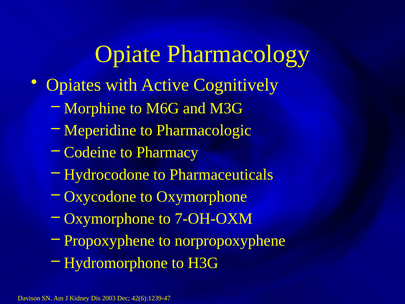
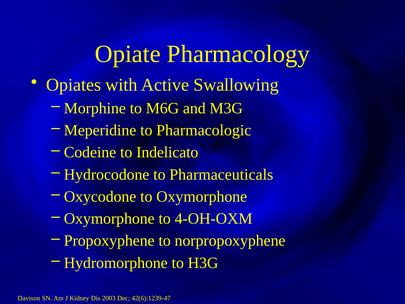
Cognitively: Cognitively -> Swallowing (236, 85)
Pharmacy: Pharmacy -> Indelicato (167, 152)
7-OH-OXM: 7-OH-OXM -> 4-OH-OXM (214, 219)
